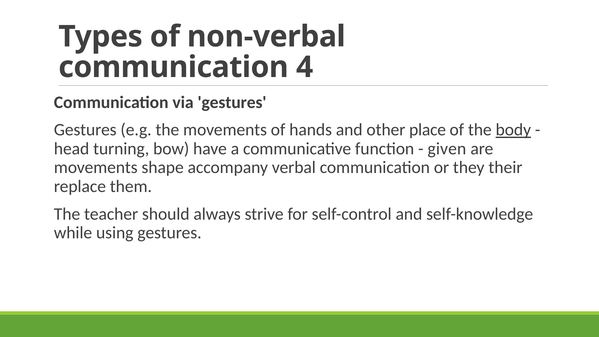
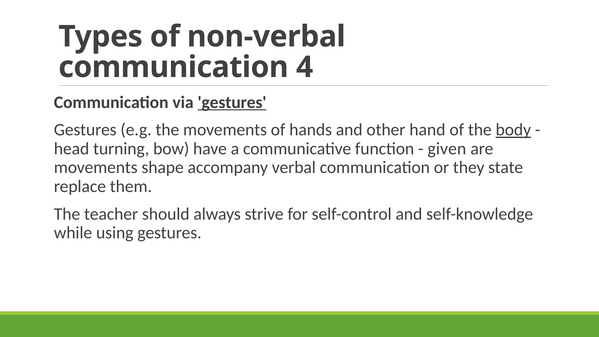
gestures underline: none -> present (232, 102)
place: place -> hand (427, 130)
their: their -> state (506, 167)
